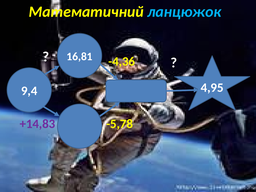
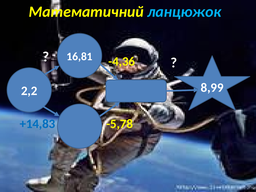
4,95: 4,95 -> 8,99 (212, 88)
9,4: 9,4 -> 2,2 (29, 91)
+14,83 colour: purple -> blue (37, 124)
